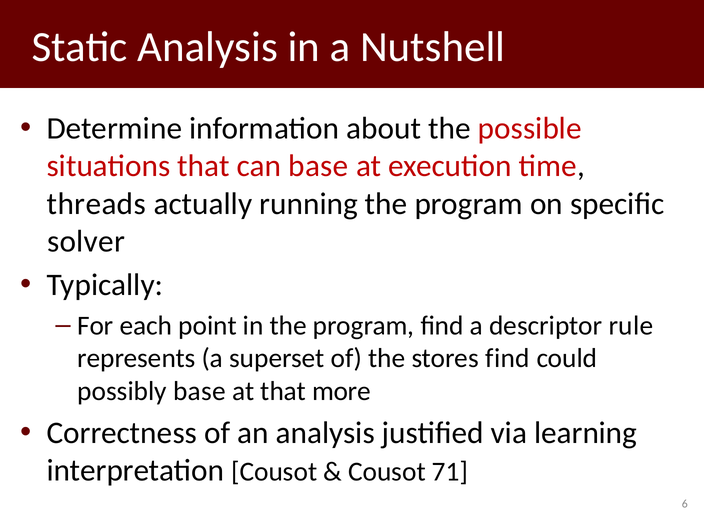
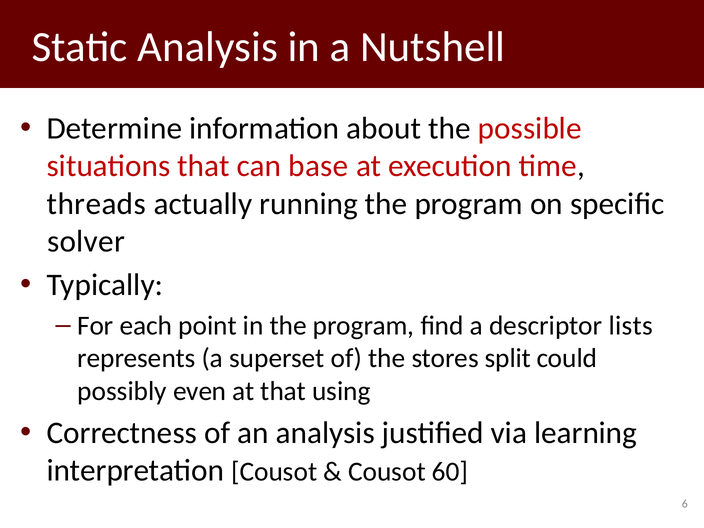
rule: rule -> lists (631, 326)
stores find: find -> split (508, 358)
possibly base: base -> even (200, 391)
more: more -> using (341, 391)
71: 71 -> 60 (450, 472)
